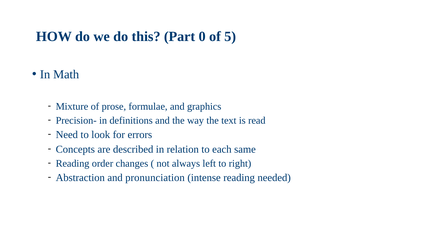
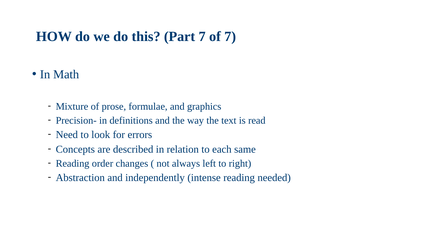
Part 0: 0 -> 7 (202, 36)
of 5: 5 -> 7 (230, 36)
pronunciation: pronunciation -> independently (155, 178)
